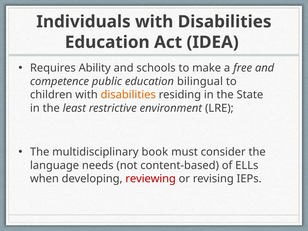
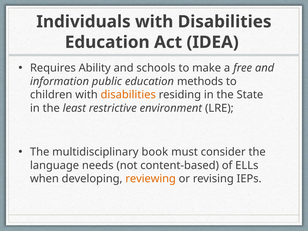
competence: competence -> information (60, 81)
bilingual: bilingual -> methods (200, 81)
reviewing colour: red -> orange (151, 179)
